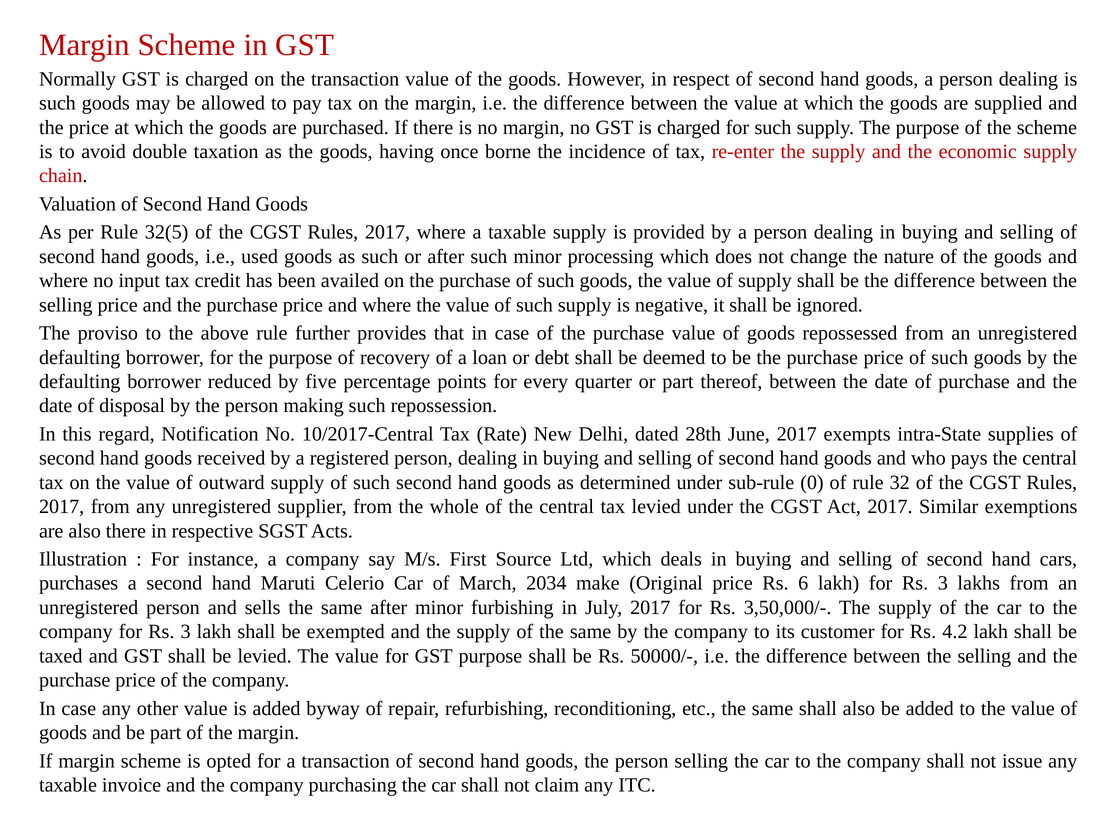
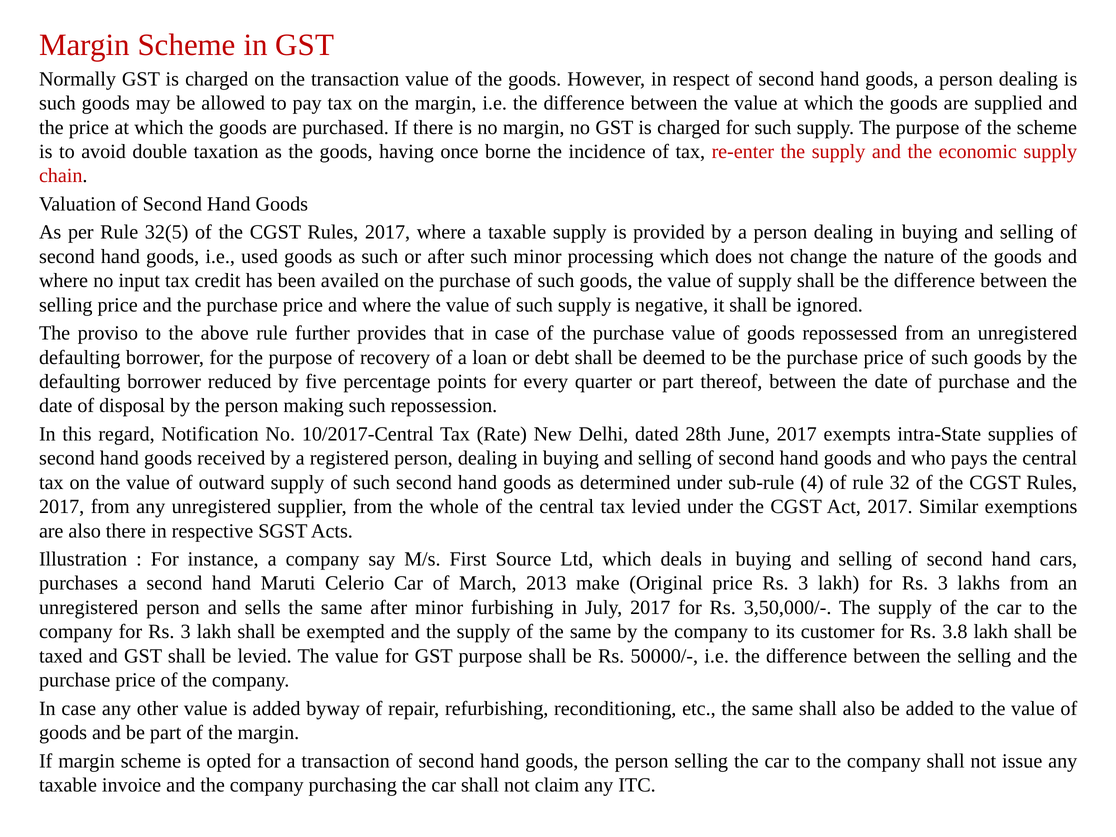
0: 0 -> 4 (812, 482)
2034: 2034 -> 2013 (546, 583)
price Rs 6: 6 -> 3 (803, 583)
4.2: 4.2 -> 3.8 (955, 632)
